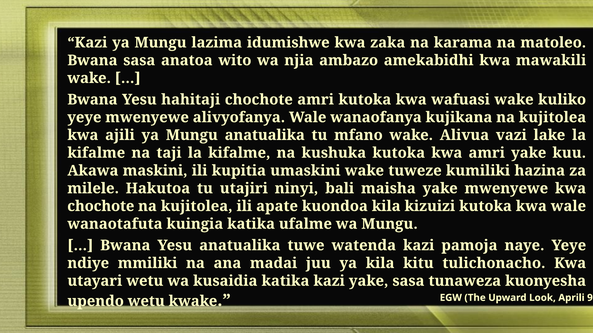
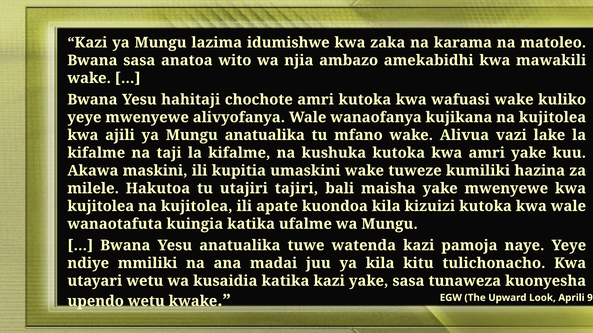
ninyi: ninyi -> tajiri (296, 189)
chochote: chochote -> kujitolea (101, 206)
